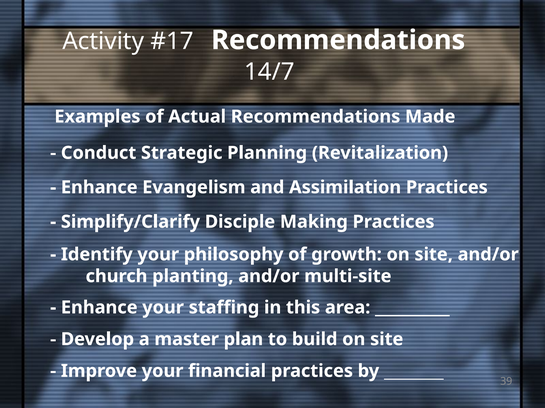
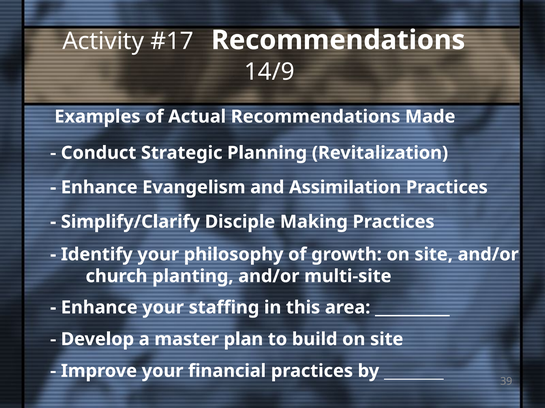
14/7: 14/7 -> 14/9 (269, 72)
